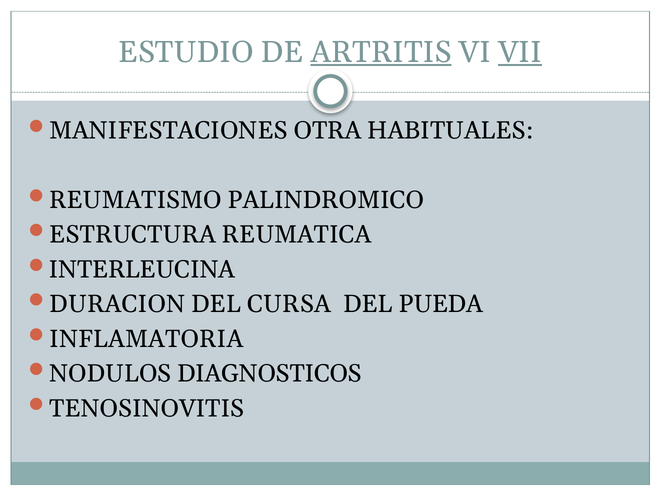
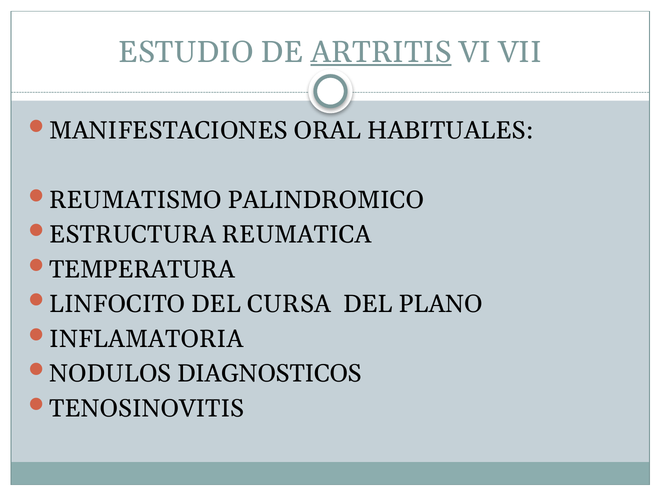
VII underline: present -> none (520, 52)
OTRA: OTRA -> ORAL (327, 130)
INTERLEUCINA: INTERLEUCINA -> TEMPERATURA (142, 269)
DURACION: DURACION -> LINFOCITO (117, 304)
PUEDA: PUEDA -> PLANO (441, 304)
